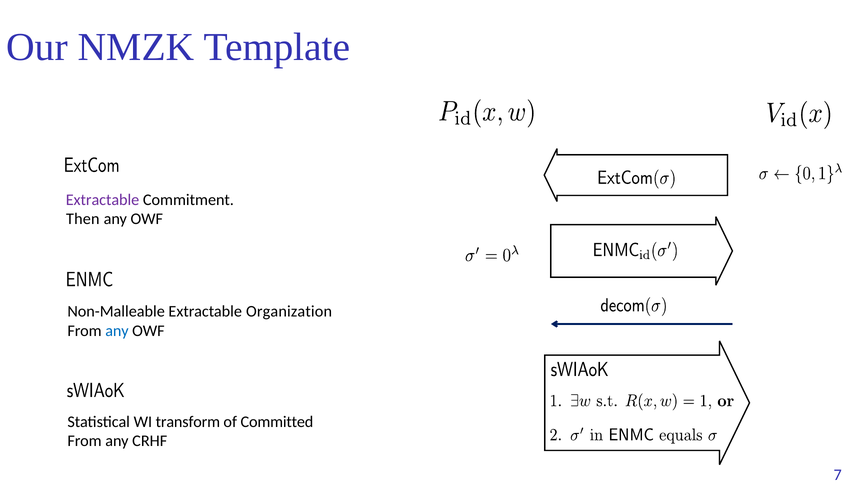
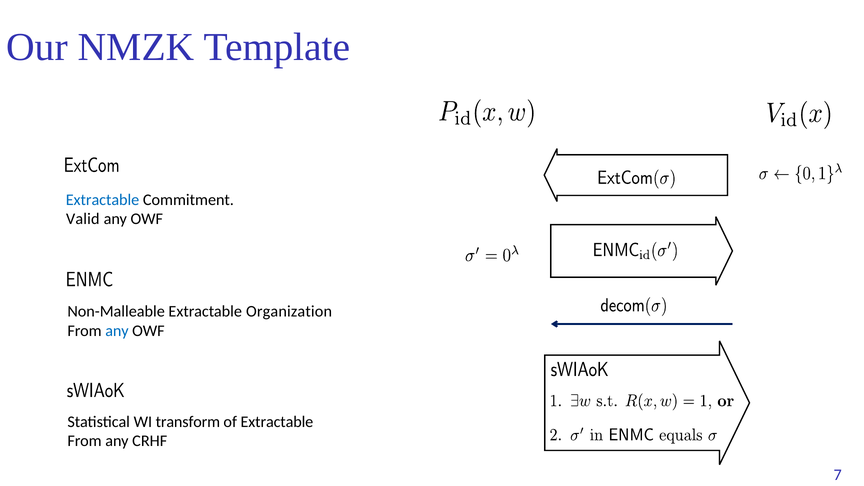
Extractable colour: purple -> blue (103, 200)
Then: Then -> Valid (83, 219)
of Committed: Committed -> Extractable (277, 422)
